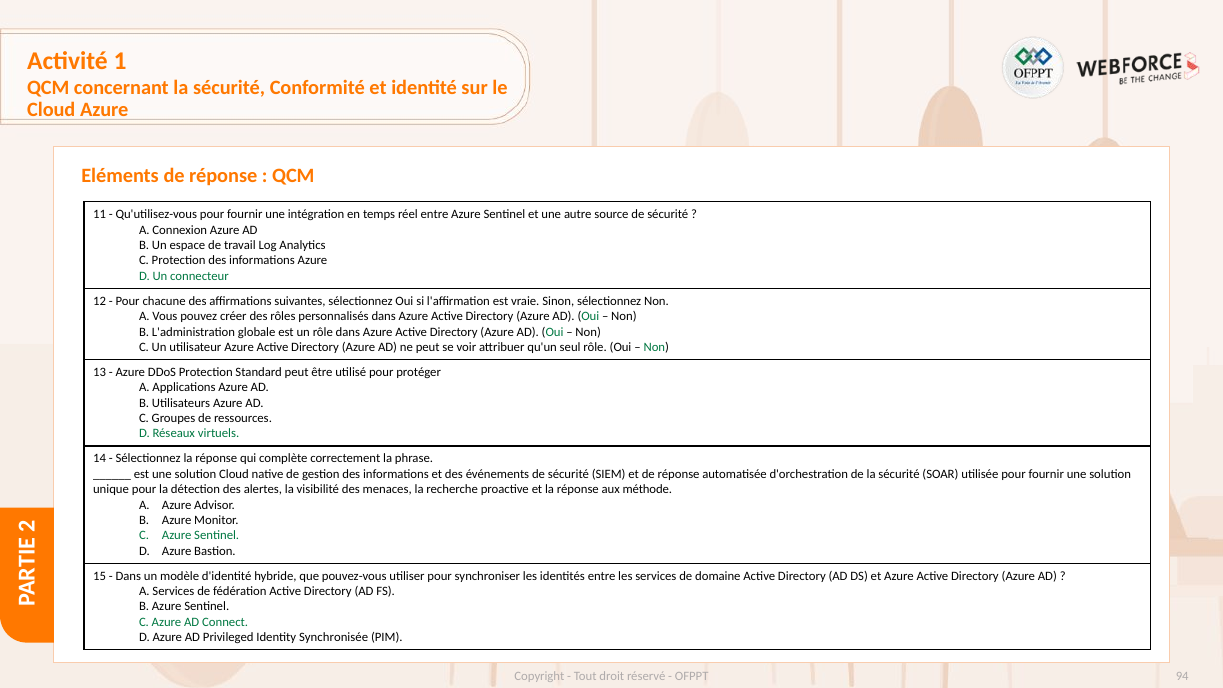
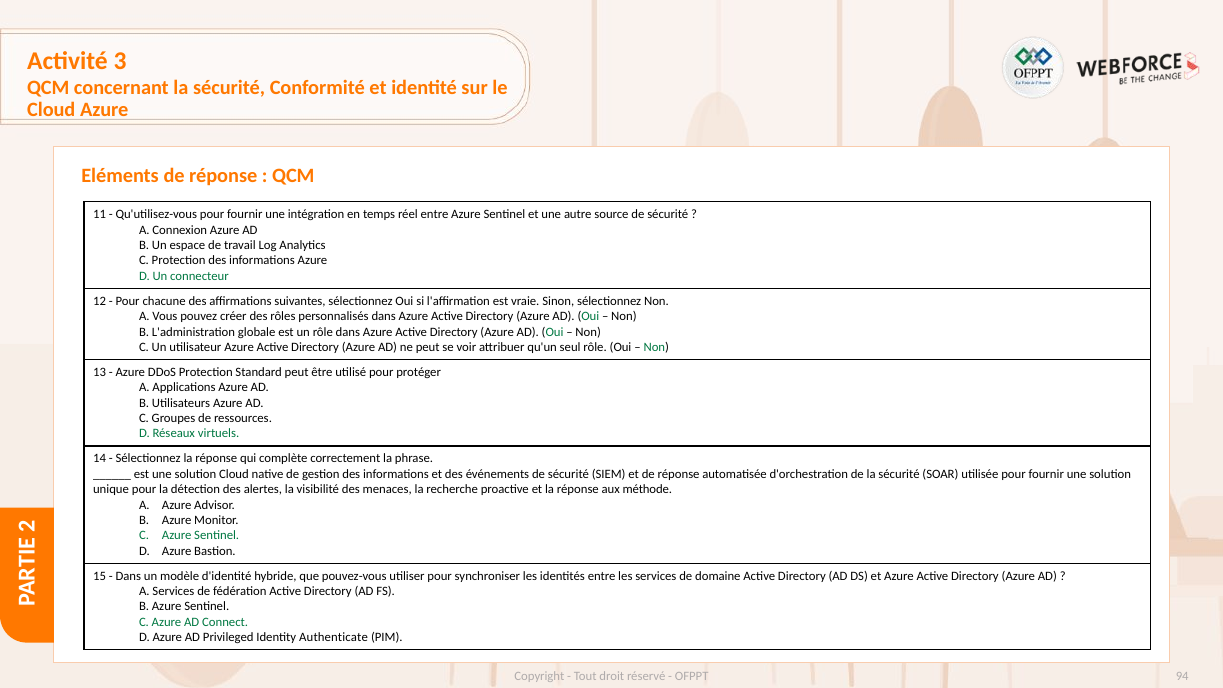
1: 1 -> 3 (120, 61)
Synchronisée: Synchronisée -> Authenticate (334, 638)
